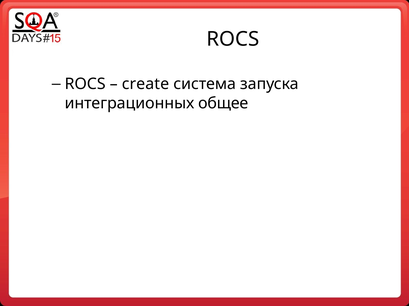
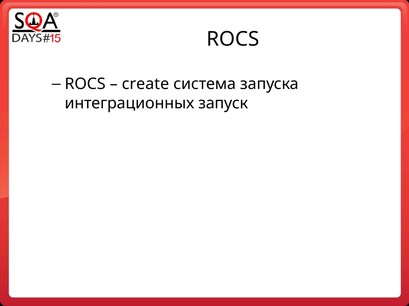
общее: общее -> запуск (223, 103)
